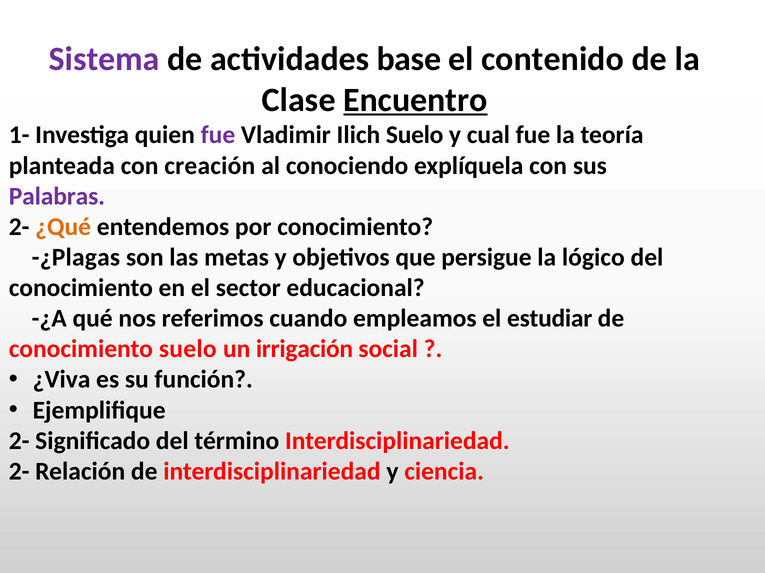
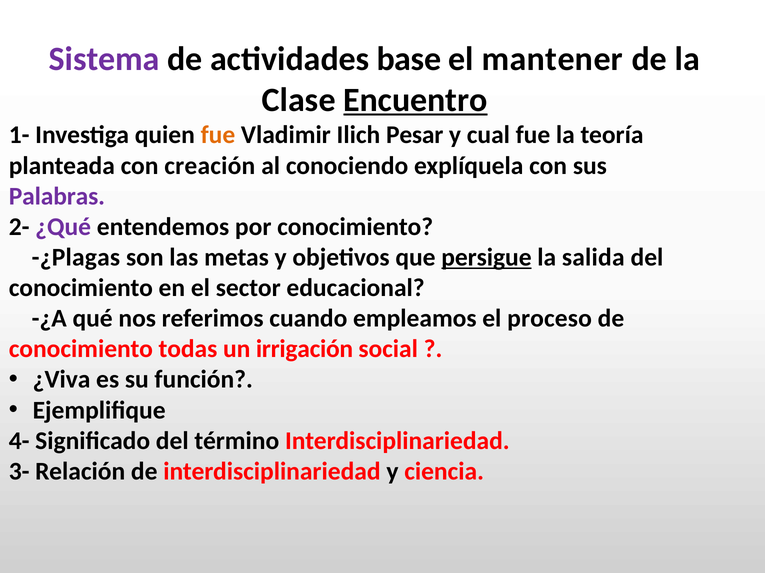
contenido: contenido -> mantener (552, 59)
fue colour: purple -> orange (218, 135)
Ilich Suelo: Suelo -> Pesar (415, 135)
¿Qué colour: orange -> purple (63, 227)
persigue underline: none -> present (486, 258)
lógico: lógico -> salida (593, 258)
estudiar: estudiar -> proceso (550, 319)
conocimiento suelo: suelo -> todas (188, 349)
2-: 2- -> 4- (19, 441)
2-: 2- -> 3- (19, 472)
